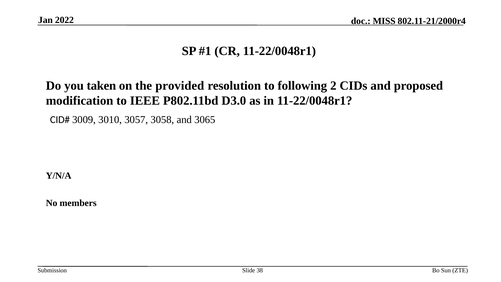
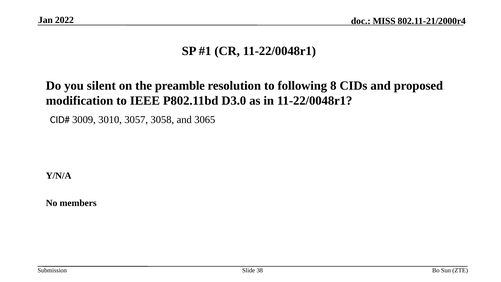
taken: taken -> silent (101, 85)
provided: provided -> preamble (180, 85)
2: 2 -> 8 (333, 85)
